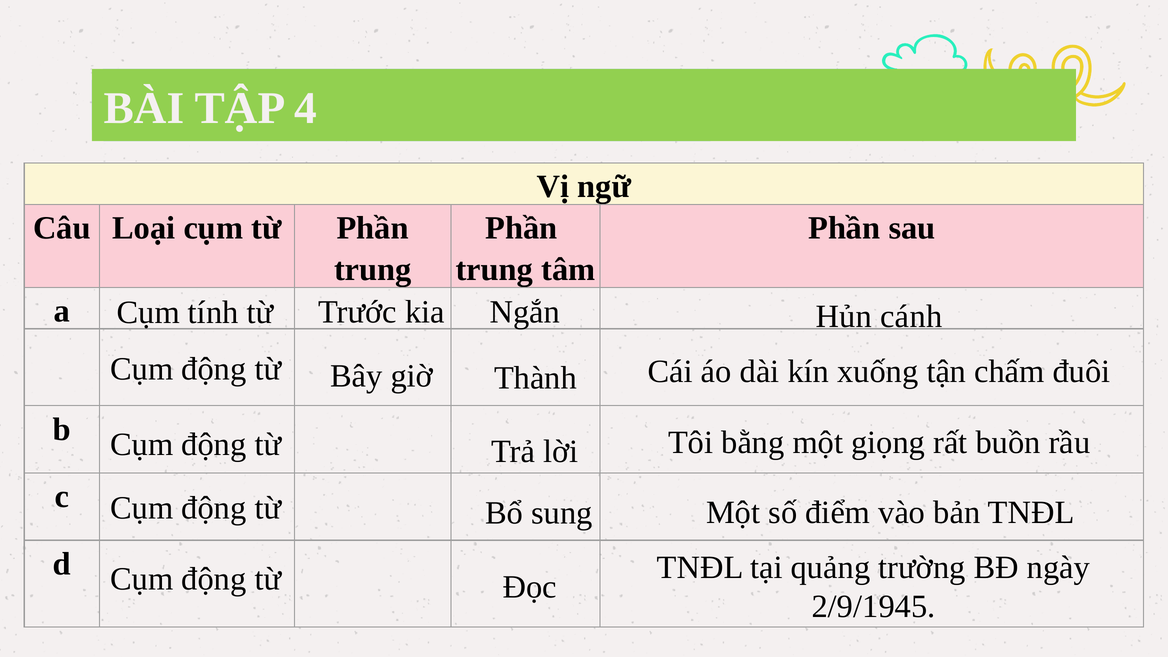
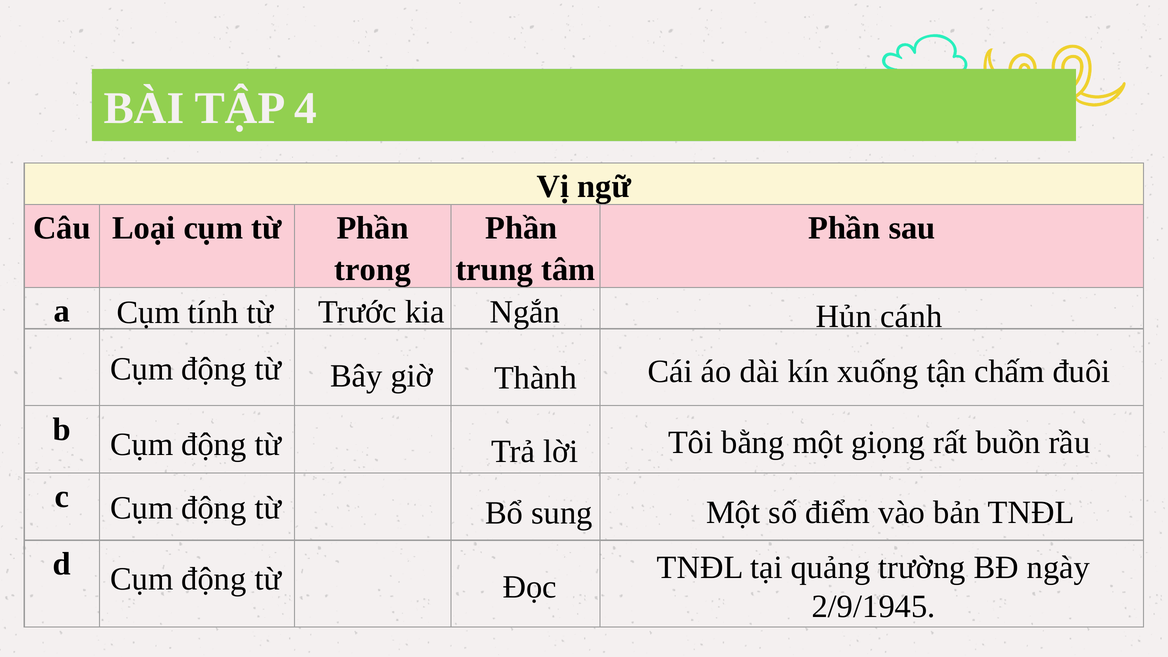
trung: trung -> trong (373, 270)
